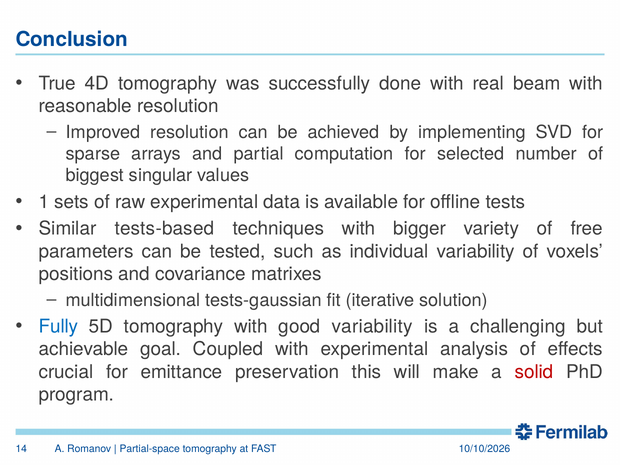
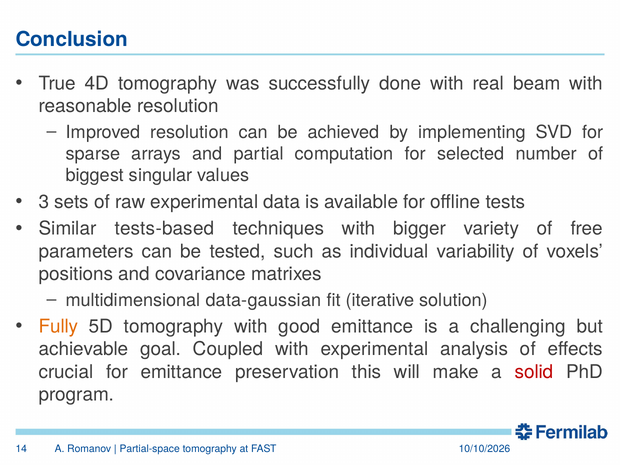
1: 1 -> 3 (44, 202)
tests-gaussian: tests-gaussian -> data-gaussian (263, 300)
Fully colour: blue -> orange (58, 326)
good variability: variability -> emittance (372, 326)
